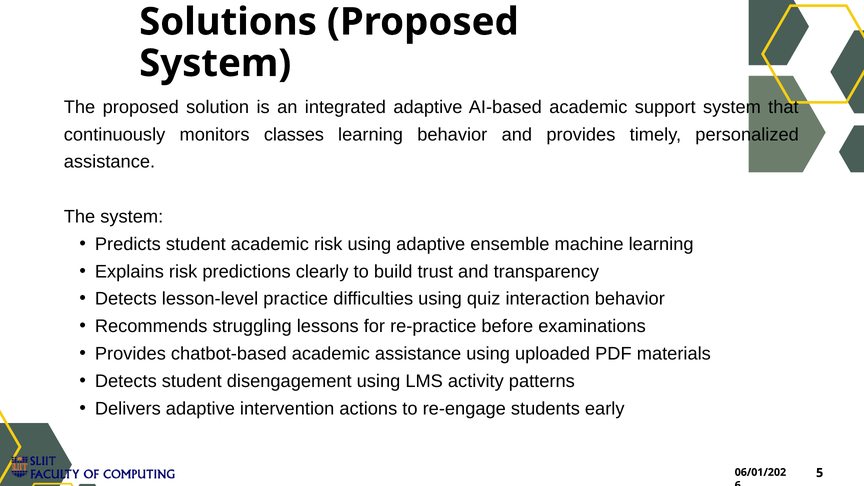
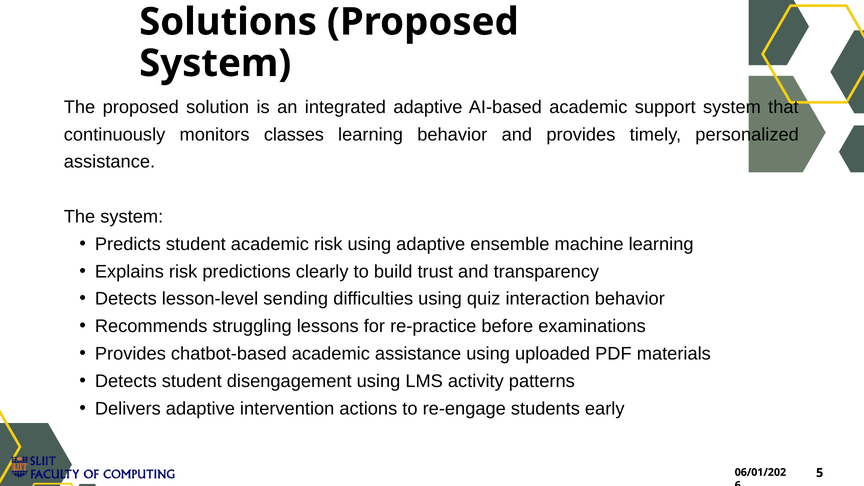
practice: practice -> sending (296, 299)
